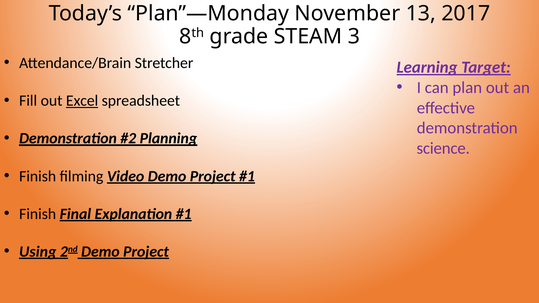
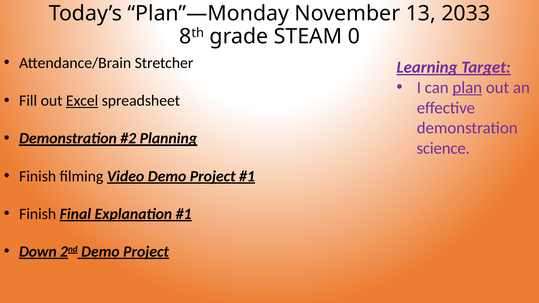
2017: 2017 -> 2033 (466, 14)
3: 3 -> 0 (354, 37)
plan underline: none -> present (467, 88)
Using: Using -> Down (38, 252)
